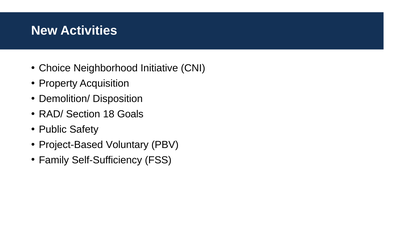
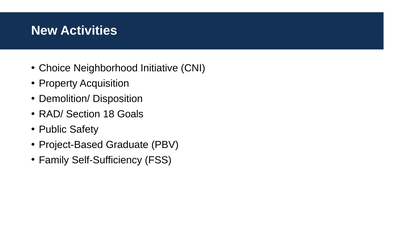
Voluntary: Voluntary -> Graduate (127, 145)
